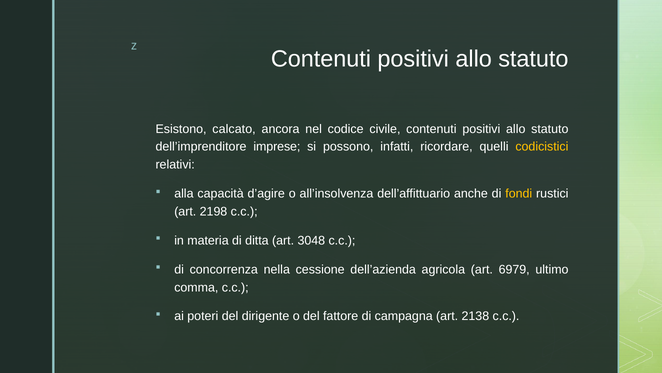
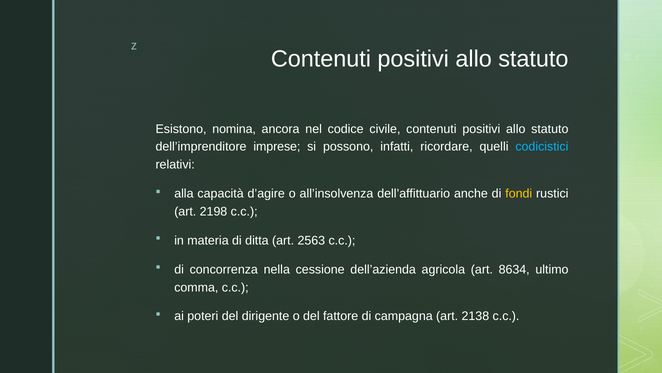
calcato: calcato -> nomina (234, 129)
codicistici colour: yellow -> light blue (542, 147)
3048: 3048 -> 2563 (311, 240)
6979: 6979 -> 8634 (514, 269)
